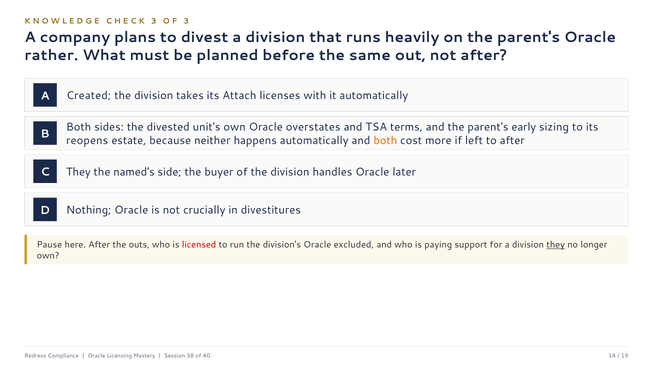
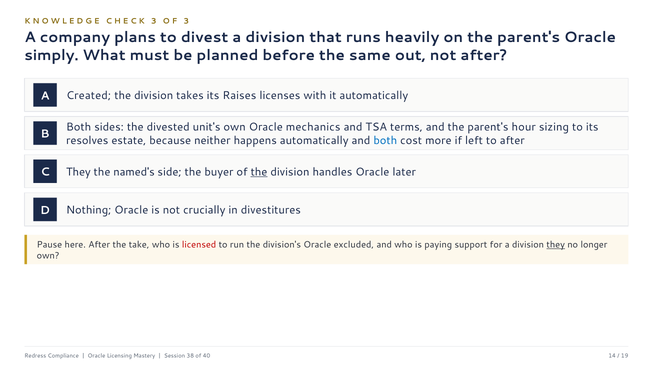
rather: rather -> simply (51, 55)
Attach: Attach -> Raises (239, 96)
overstates: overstates -> mechanics (313, 127)
early: early -> hour (524, 127)
reopens: reopens -> resolves (87, 141)
both colour: orange -> blue (385, 141)
the underline: none -> present (259, 172)
outs: outs -> take (139, 245)
